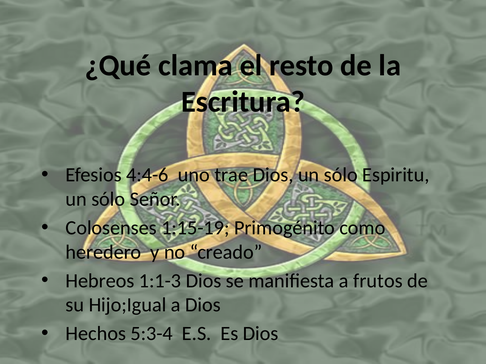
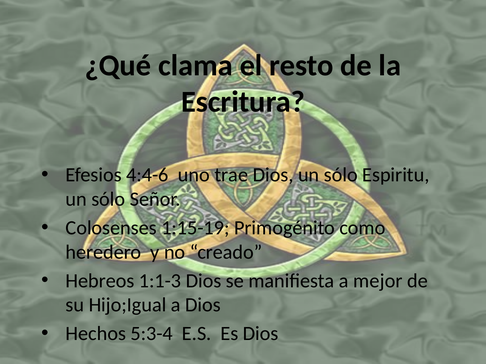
frutos: frutos -> mejor (378, 281)
